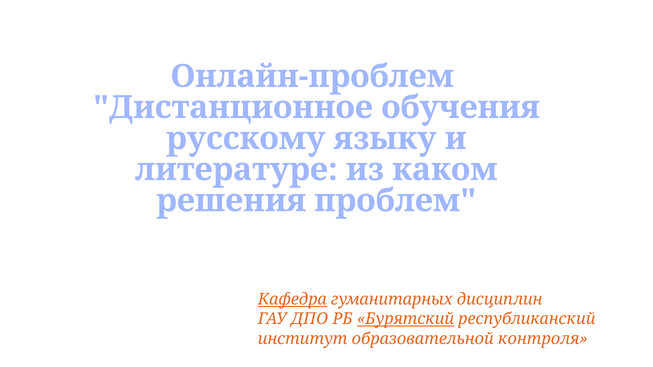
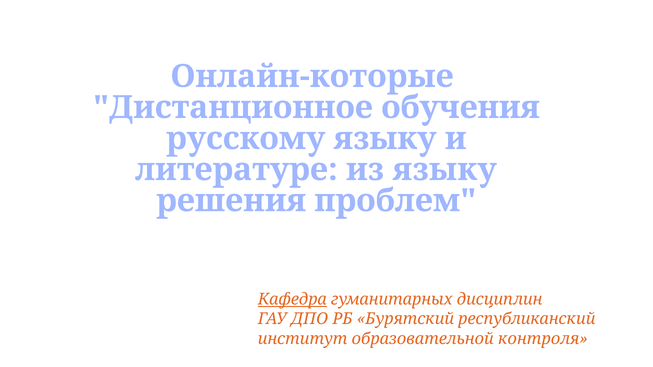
Онлайн-проблем: Онлайн-проблем -> Онлайн-которые (312, 76)
из каком: каком -> языку (445, 170)
Бурятский underline: present -> none (405, 319)
